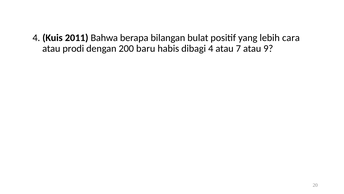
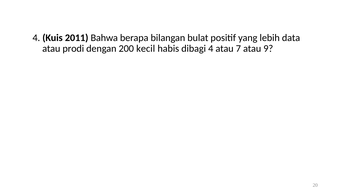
cara: cara -> data (291, 38)
baru: baru -> kecil (146, 48)
